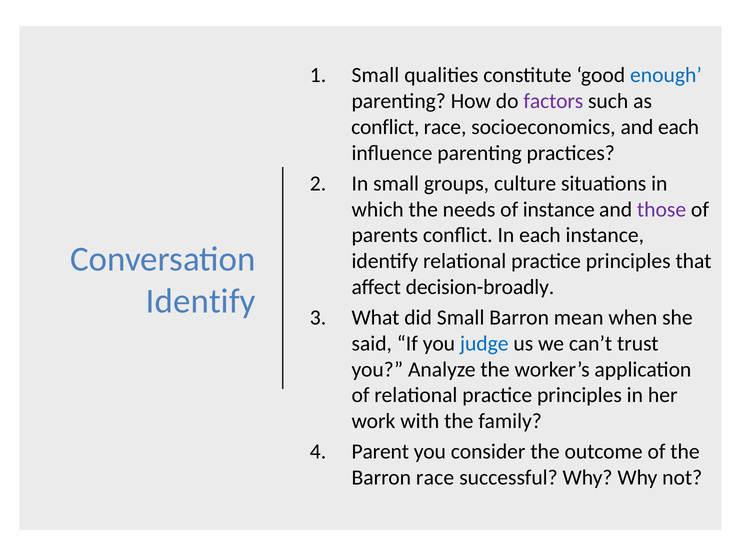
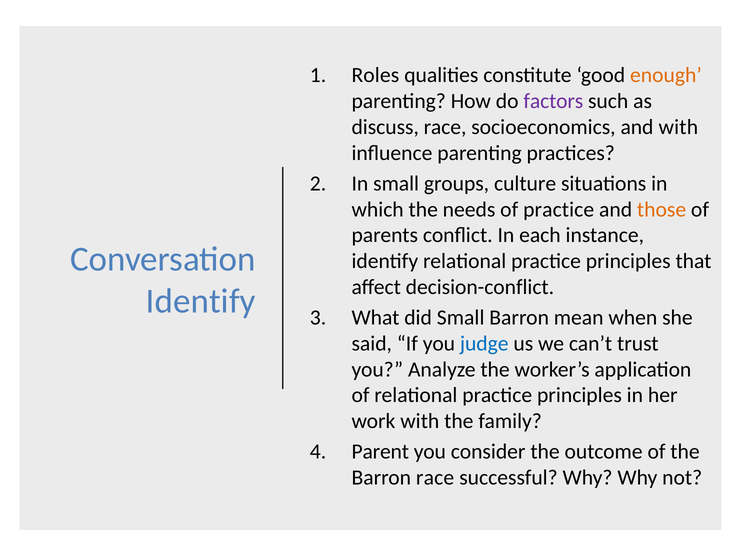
Small: Small -> Roles (375, 75)
enough colour: blue -> orange (666, 75)
conflict: conflict -> discuss (385, 127)
and each: each -> with (678, 127)
of instance: instance -> practice (559, 209)
those colour: purple -> orange (662, 209)
decision-broadly: decision-broadly -> decision-conflict (480, 287)
